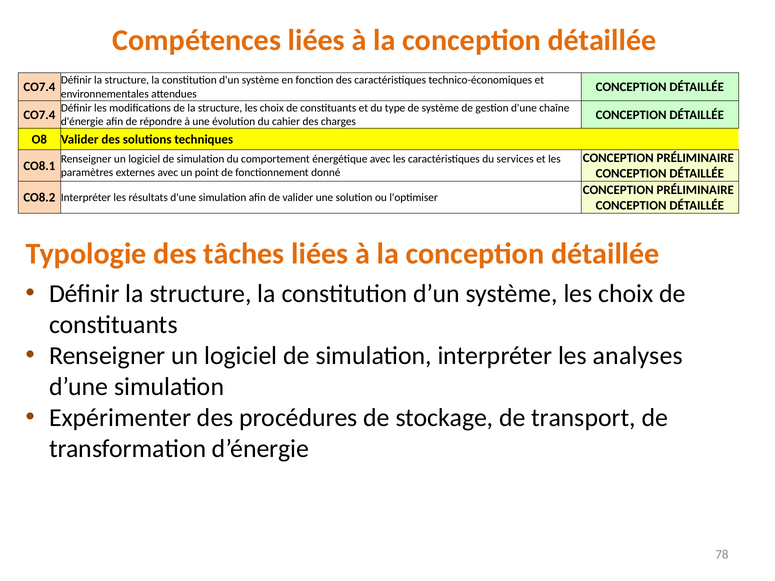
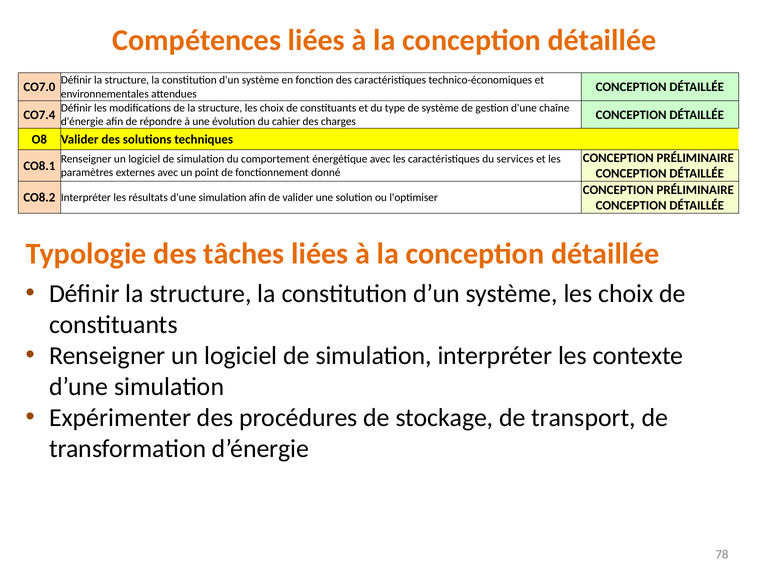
CO7.4: CO7.4 -> CO7.0 (39, 87)
analyses: analyses -> contexte (638, 356)
